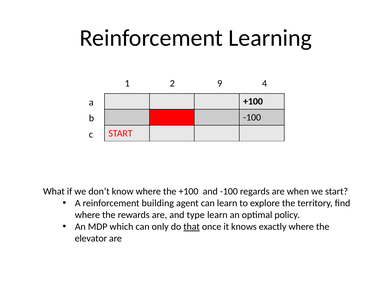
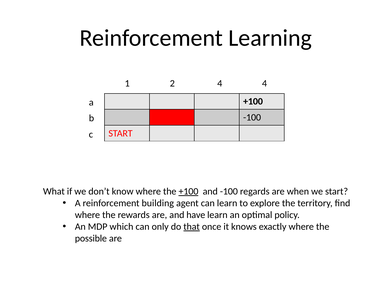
2 9: 9 -> 4 (220, 83)
+100 underline: none -> present (188, 191)
type: type -> have (196, 215)
elevator: elevator -> possible (91, 238)
